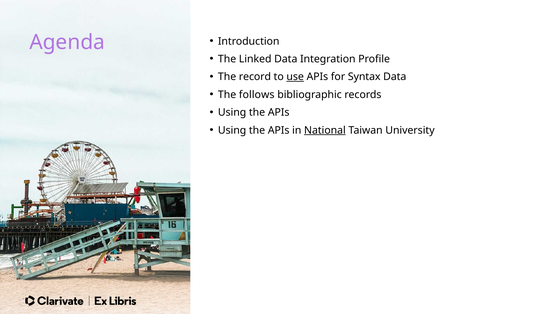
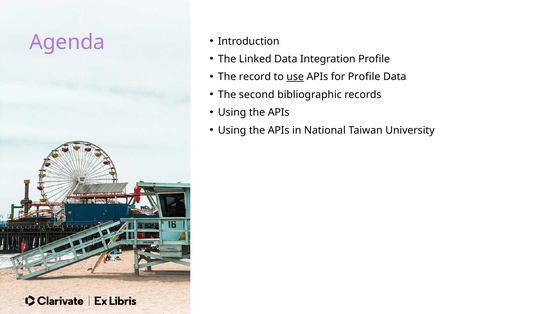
for Syntax: Syntax -> Profile (364, 77)
follows: follows -> second (257, 95)
National underline: present -> none (325, 130)
